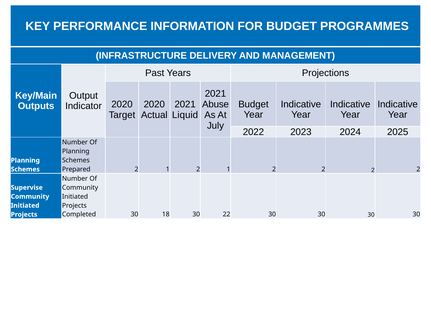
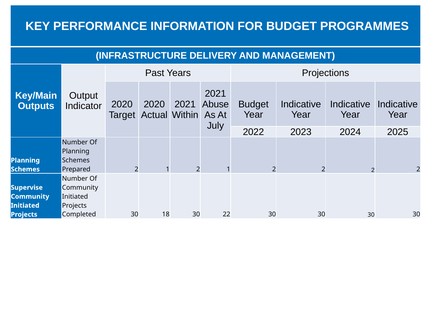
Liquid: Liquid -> Within (185, 115)
